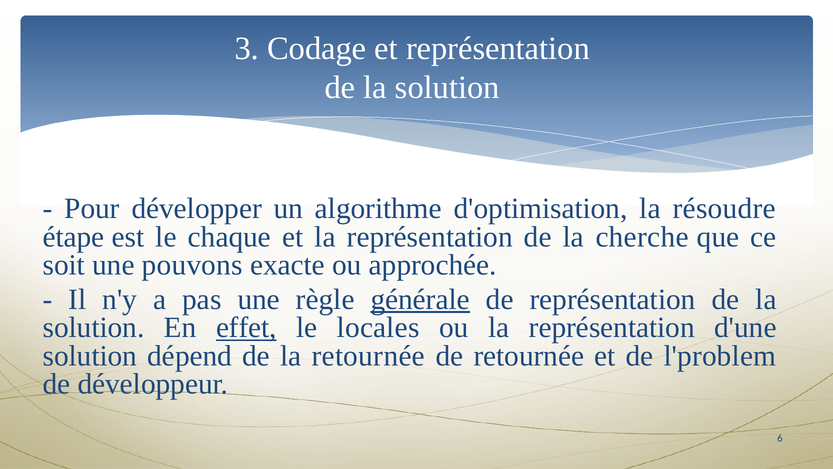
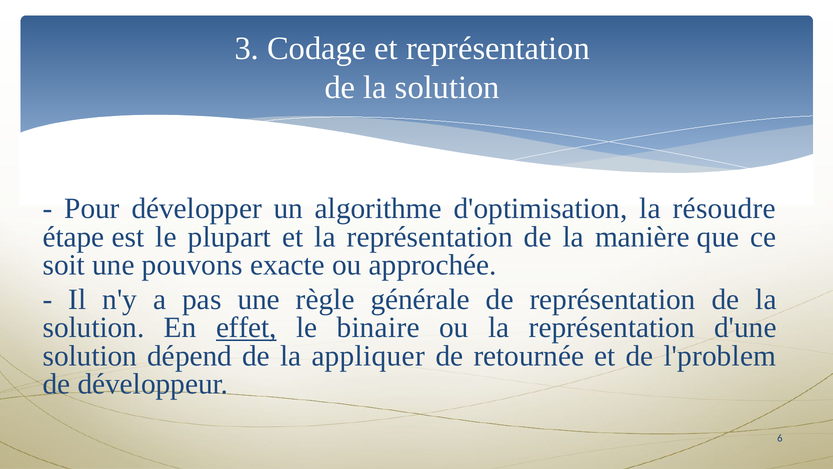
chaque: chaque -> plupart (229, 237)
cherche: cherche -> manière (642, 237)
générale underline: present -> none (420, 299)
locales: locales -> binaire (378, 327)
la retournée: retournée -> appliquer (368, 356)
